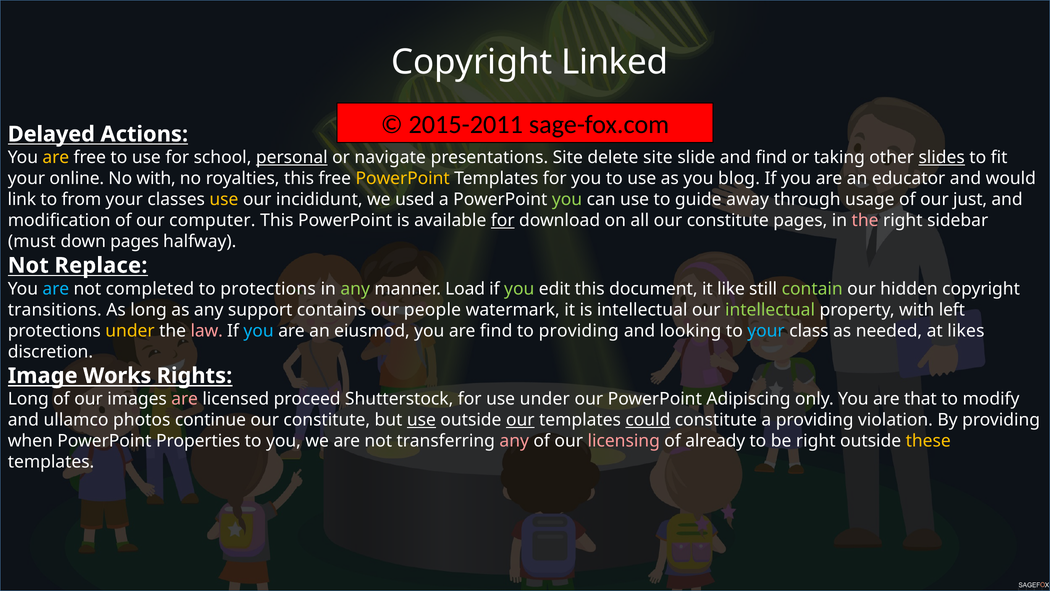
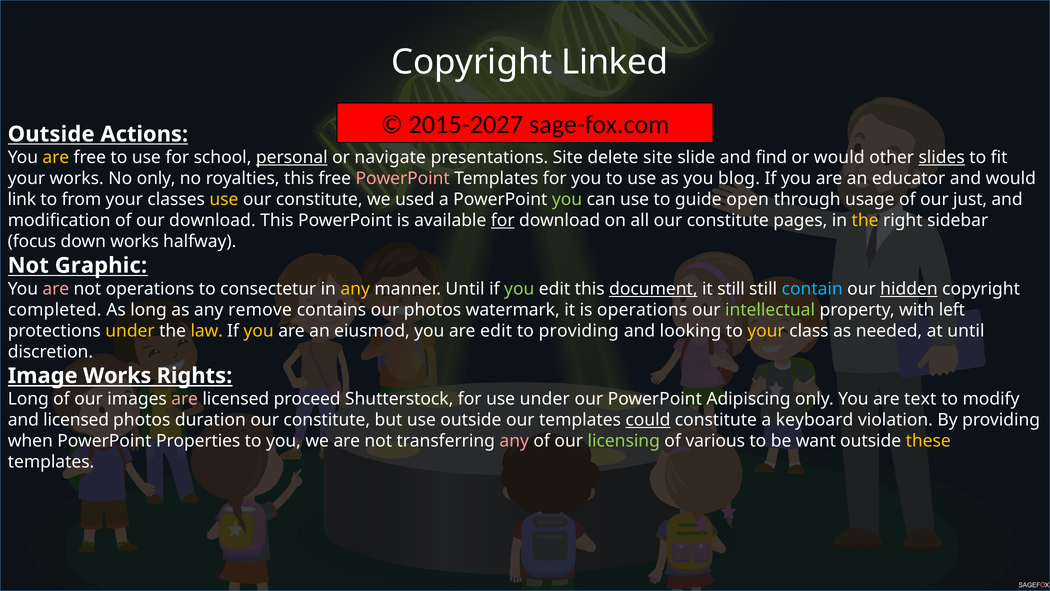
2015-2011: 2015-2011 -> 2015-2027 (466, 125)
Delayed: Delayed -> Outside (51, 134)
or taking: taking -> would (839, 157)
your online: online -> works (77, 178)
No with: with -> only (156, 178)
PowerPoint colour: yellow -> pink (403, 178)
incididunt: incididunt -> constitute (319, 199)
away: away -> open (748, 199)
our computer: computer -> download (212, 220)
the colour: pink -> yellow (865, 220)
must: must -> focus (32, 241)
down pages: pages -> works (135, 241)
Replace: Replace -> Graphic (101, 265)
are colour: light blue -> pink (56, 289)
not completed: completed -> operations (150, 289)
to protections: protections -> consectetur (268, 289)
any colour: light green -> yellow (355, 289)
manner Load: Load -> Until (465, 289)
document underline: none -> present (653, 289)
it like: like -> still (731, 289)
contain colour: light green -> light blue (812, 289)
hidden underline: none -> present (909, 289)
transitions: transitions -> completed (55, 310)
support: support -> remove (260, 310)
our people: people -> photos (433, 310)
is intellectual: intellectual -> operations (642, 310)
law colour: pink -> yellow (207, 331)
you colour: light blue -> yellow (259, 331)
are find: find -> edit (496, 331)
your colour: light blue -> yellow (766, 331)
at likes: likes -> until (966, 331)
that: that -> text (920, 399)
and ullamco: ullamco -> licensed (76, 420)
continue: continue -> duration (210, 420)
use underline: present -> none (421, 420)
our underline: present -> none (520, 420)
a providing: providing -> keyboard (815, 420)
licensing colour: pink -> light green (624, 441)
already: already -> various (715, 441)
be right: right -> want (816, 441)
